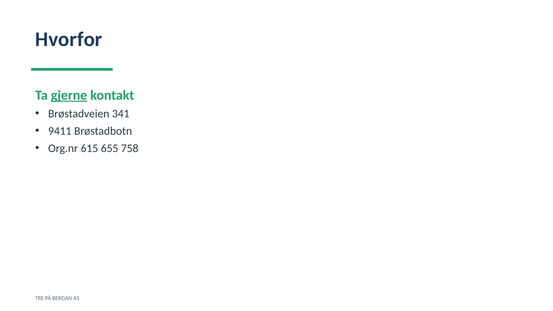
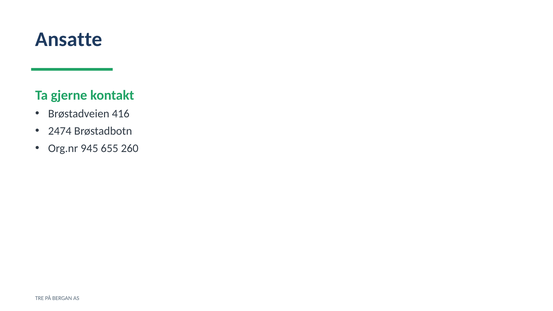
Hvorfor: Hvorfor -> Ansatte (69, 39)
gjerne underline: present -> none (69, 95)
341: 341 -> 416 (121, 114)
9411: 9411 -> 2474 (60, 131)
615: 615 -> 945 (89, 148)
758: 758 -> 260 (130, 148)
